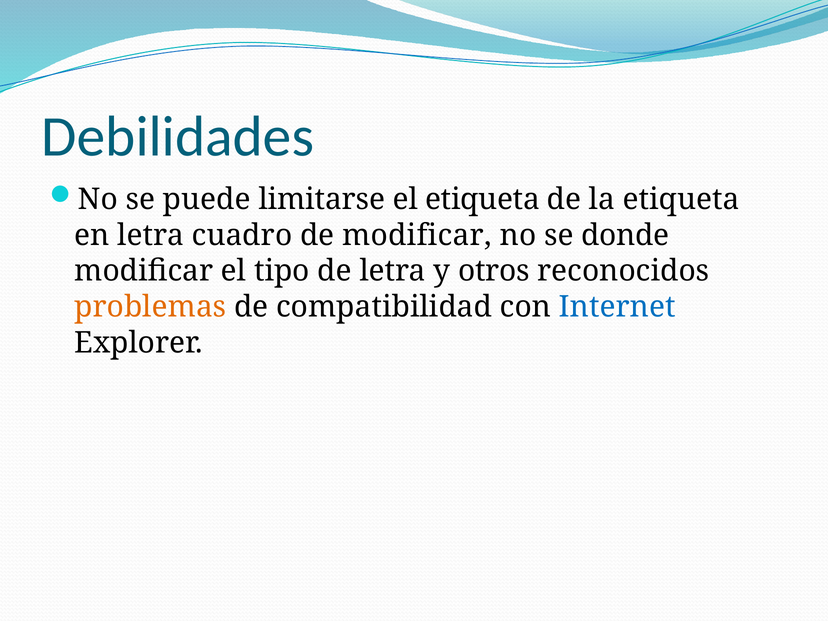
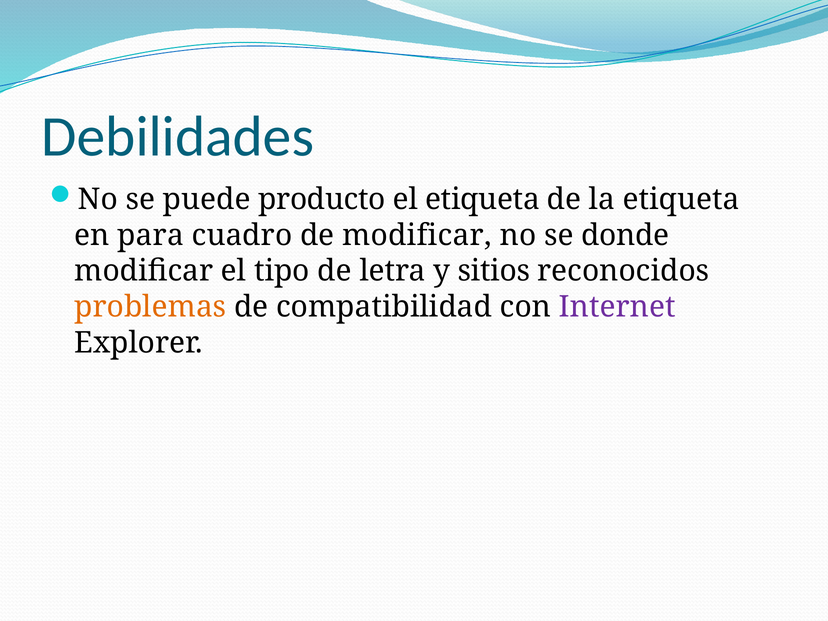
limitarse: limitarse -> producto (322, 199)
en letra: letra -> para (151, 235)
otros: otros -> sitios (494, 271)
Internet colour: blue -> purple (617, 307)
